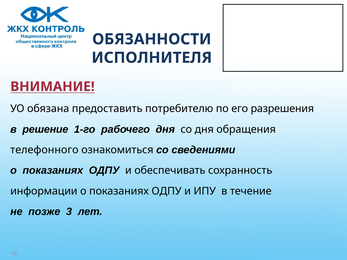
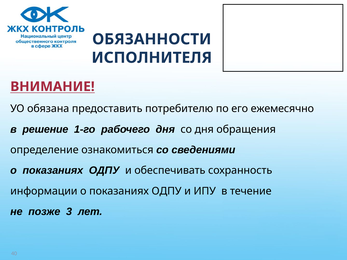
разрешения: разрешения -> ежемесячно (282, 109)
телефонного: телефонного -> определение (44, 150)
